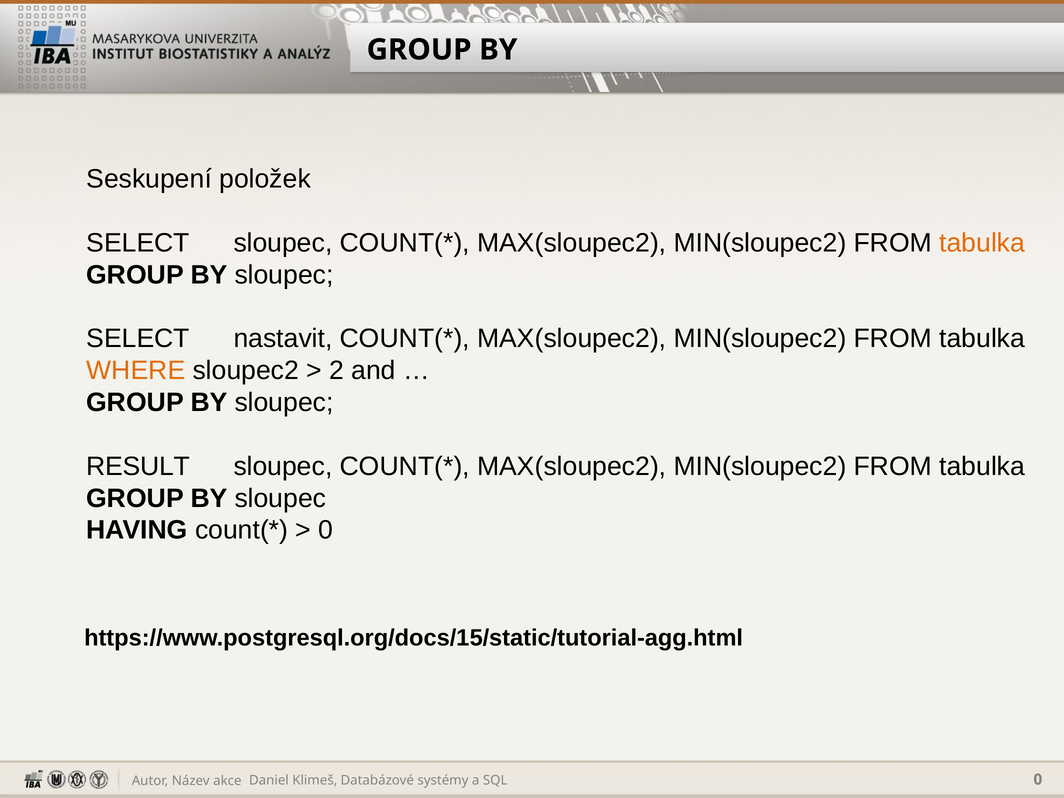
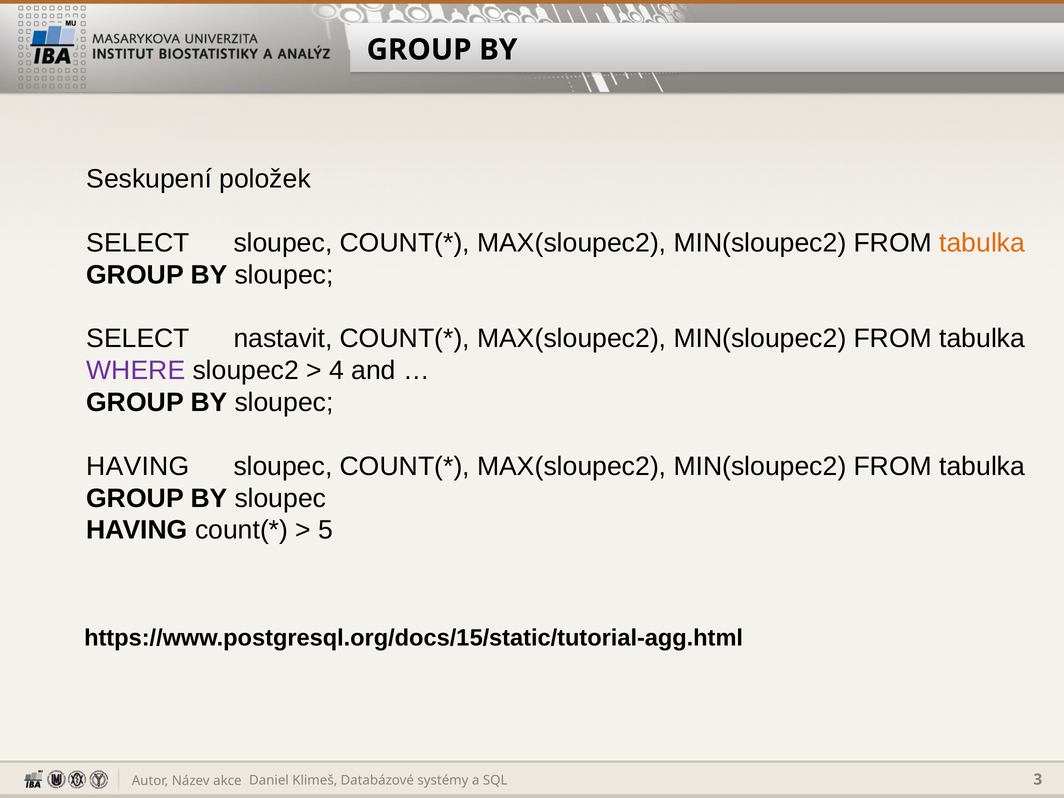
WHERE colour: orange -> purple (136, 371)
2: 2 -> 4 (337, 371)
RESULT: RESULT -> HAVING (138, 466)
0: 0 -> 5 (326, 530)
SQL 0: 0 -> 3 (1038, 780)
